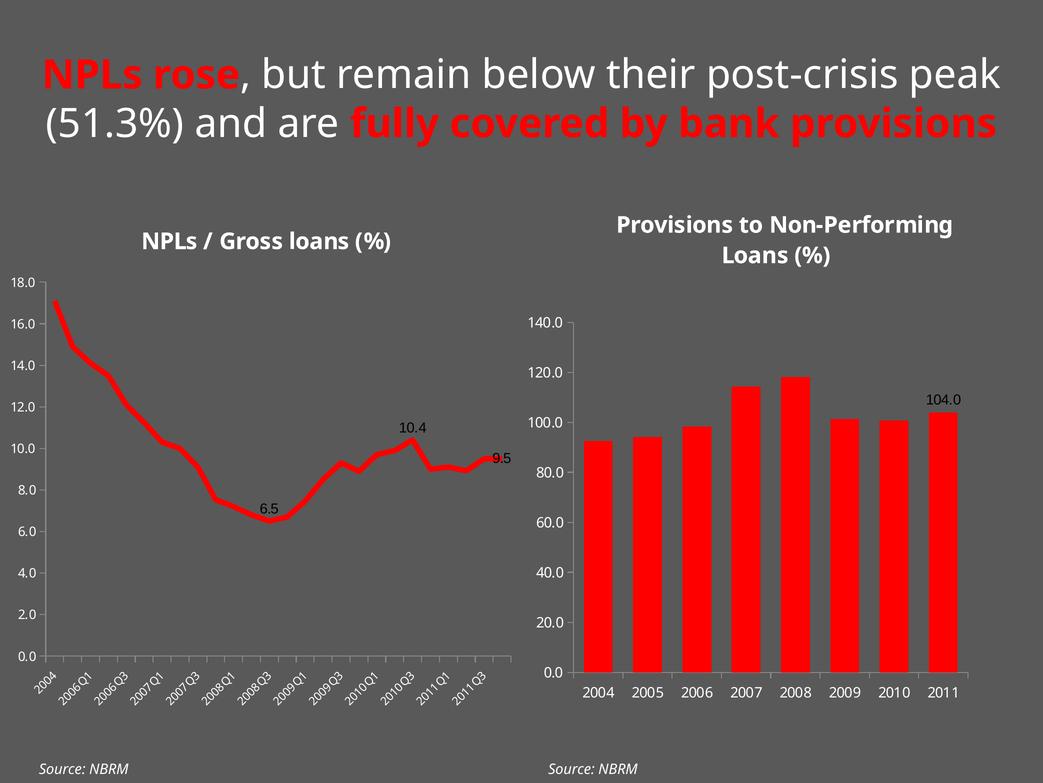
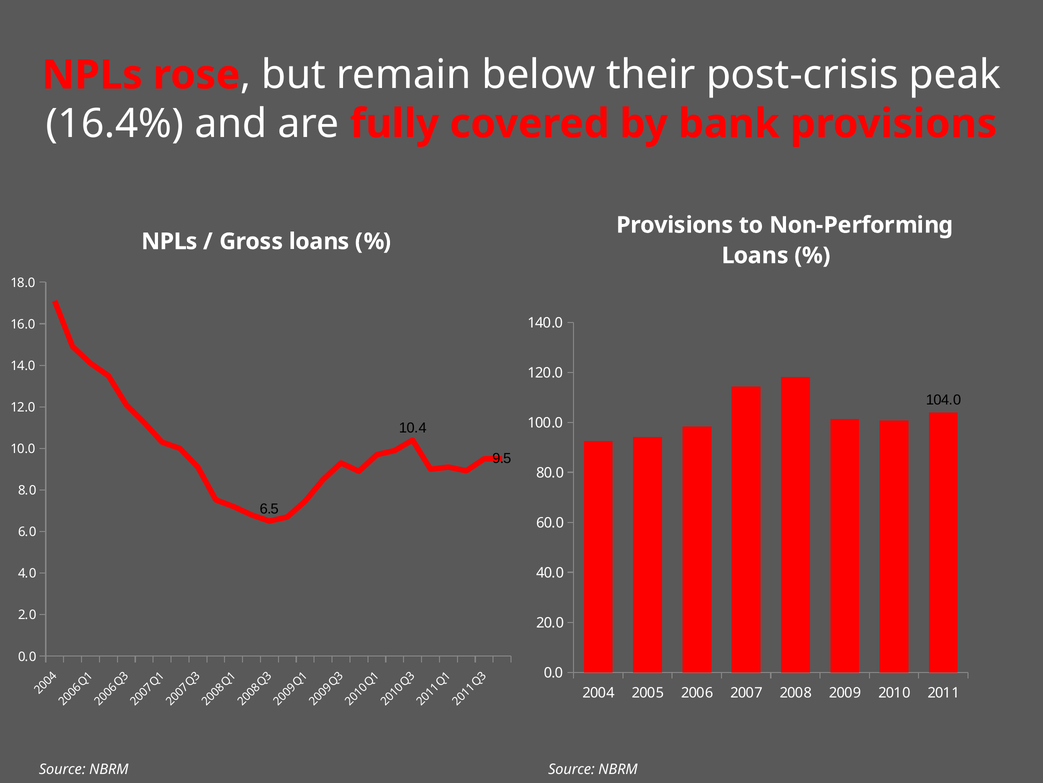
51.3%: 51.3% -> 16.4% (115, 124)
